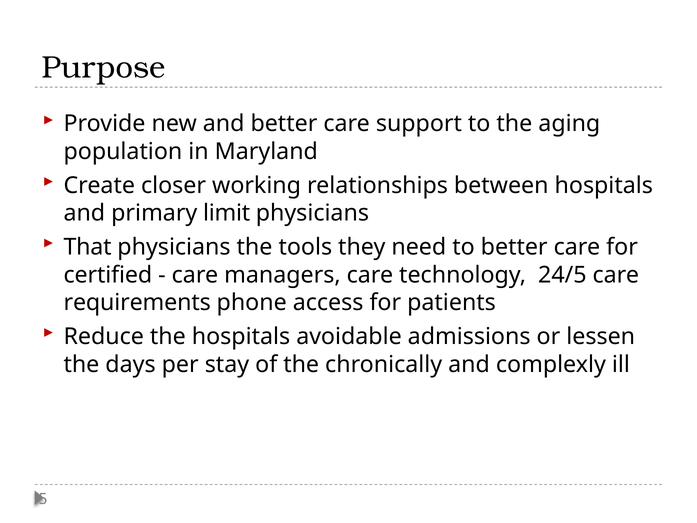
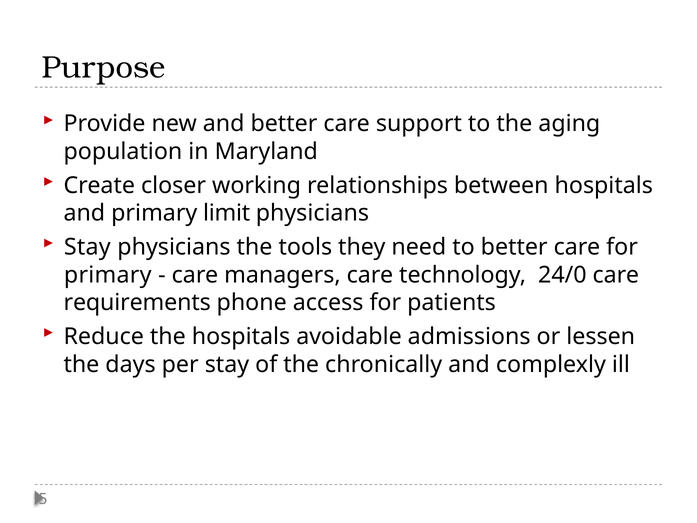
That: That -> Stay (87, 247)
certified: certified -> primary (108, 275)
24/5: 24/5 -> 24/0 (562, 275)
